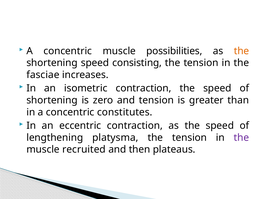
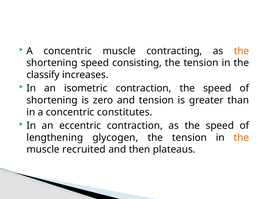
possibilities: possibilities -> contracting (174, 51)
fasciae: fasciae -> classify (43, 75)
platysma: platysma -> glycogen (115, 137)
the colour: purple -> orange (241, 137)
